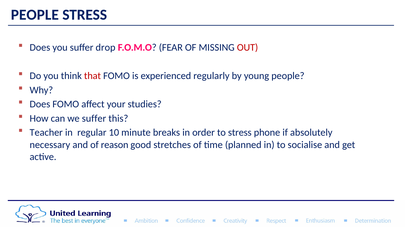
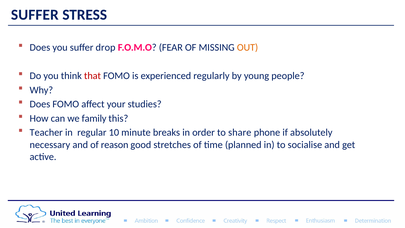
PEOPLE: PEOPLE -> SUFFER (35, 15)
OUT colour: red -> orange (248, 47)
we suffer: suffer -> family (94, 118)
to stress: stress -> share (240, 133)
